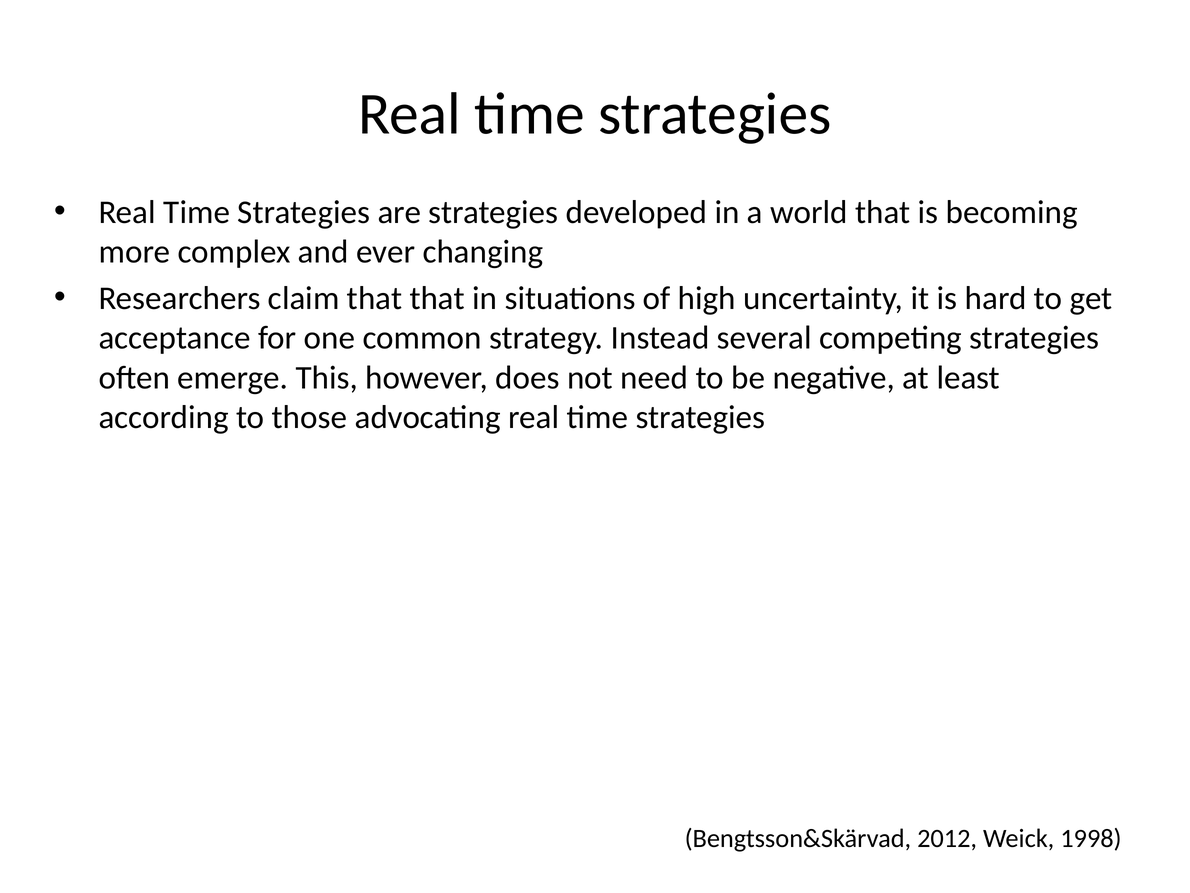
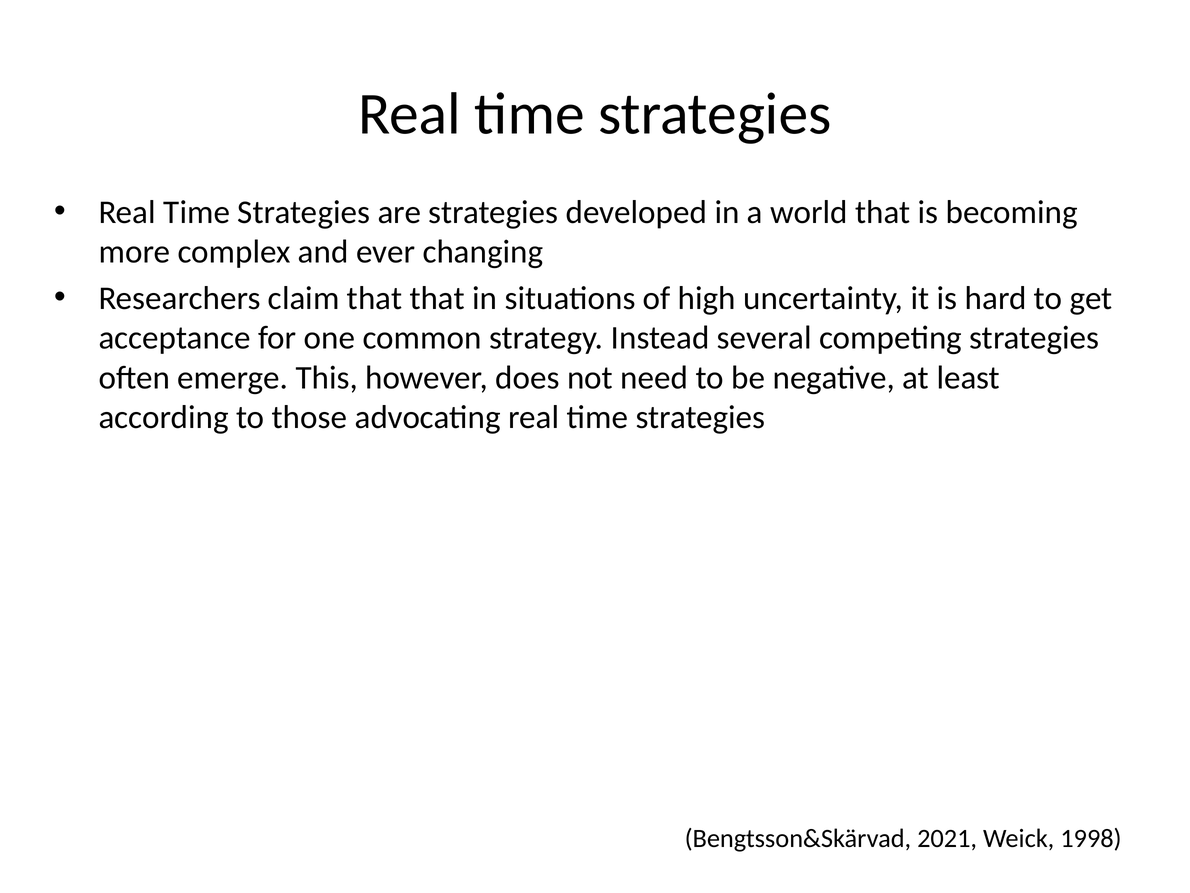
2012: 2012 -> 2021 (947, 838)
